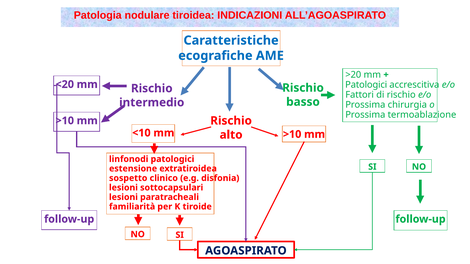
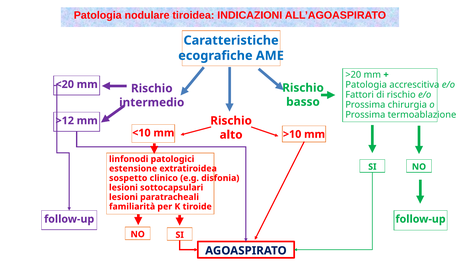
Patologici: Patologici -> Patologia (366, 85)
>10: >10 -> >12 (65, 121)
